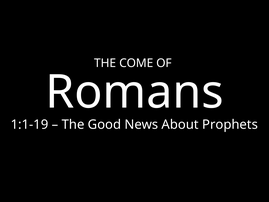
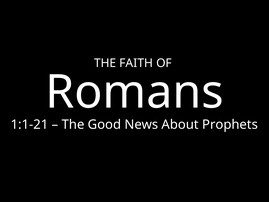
COME: COME -> FAITH (136, 63)
1:1-19: 1:1-19 -> 1:1-21 (30, 124)
